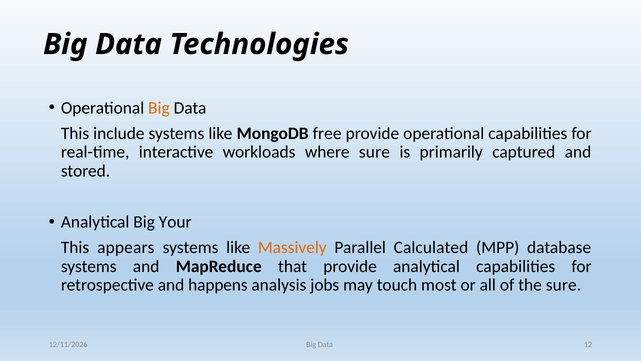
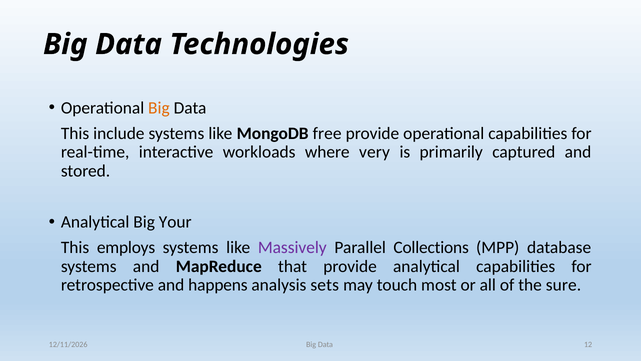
where sure: sure -> very (374, 152)
appears: appears -> employs (126, 247)
Massively colour: orange -> purple (292, 247)
Calculated: Calculated -> Collections (431, 247)
jobs: jobs -> sets (325, 285)
